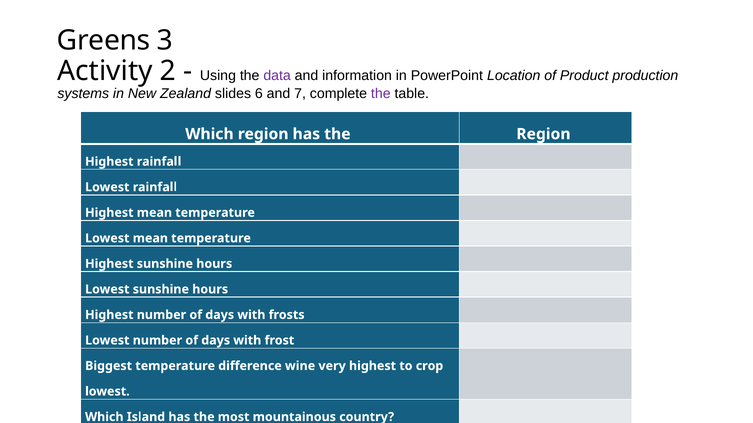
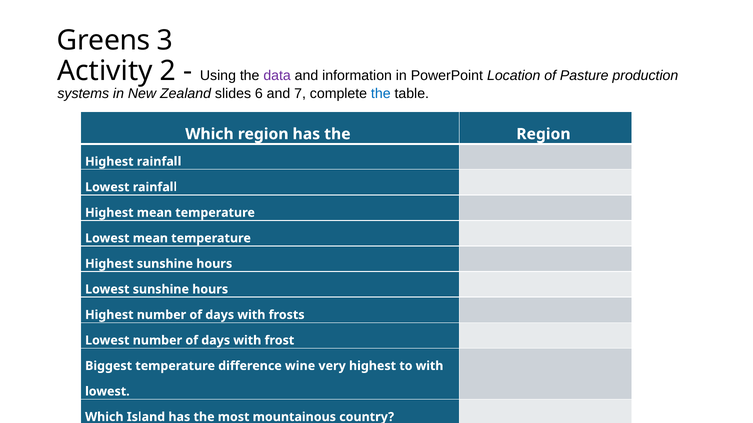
Product: Product -> Pasture (584, 76)
the colour: purple -> blue (381, 94)
to crop: crop -> with (430, 366)
